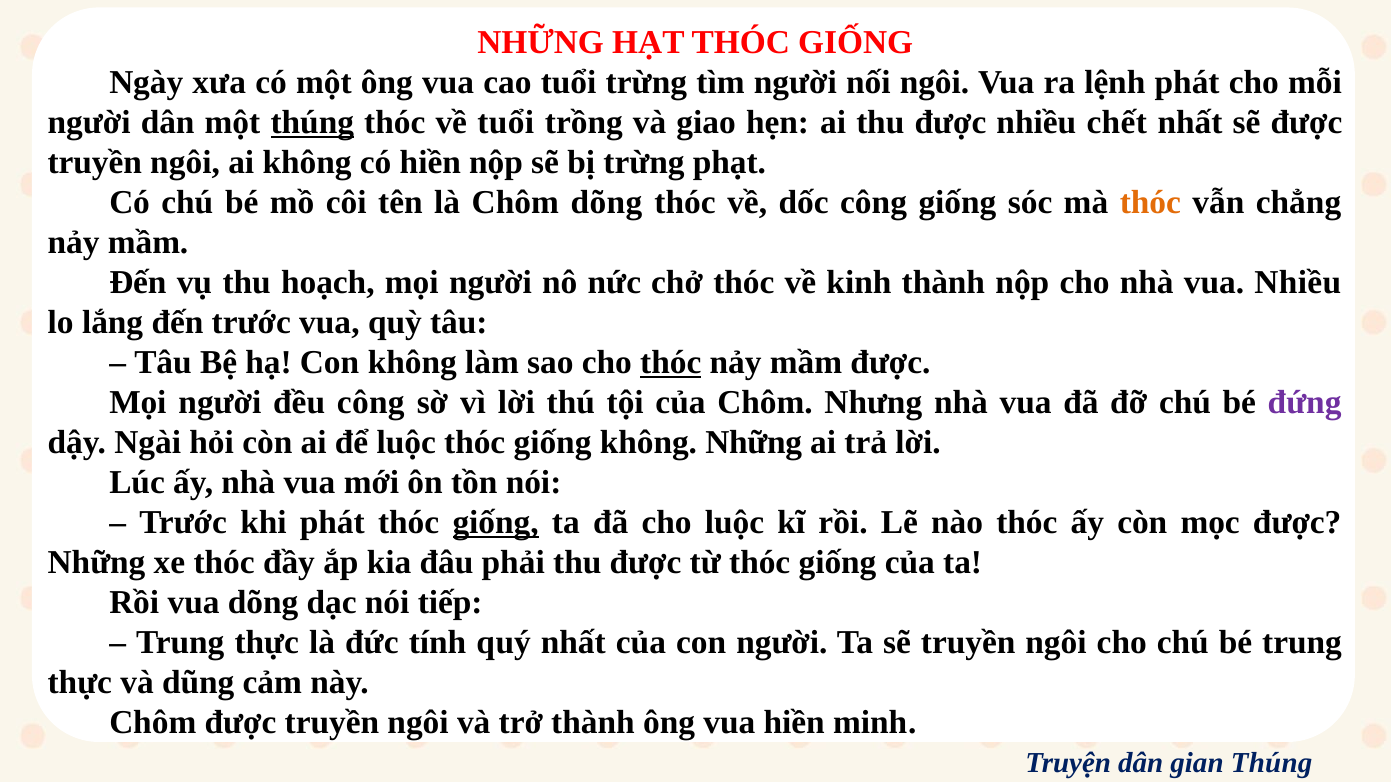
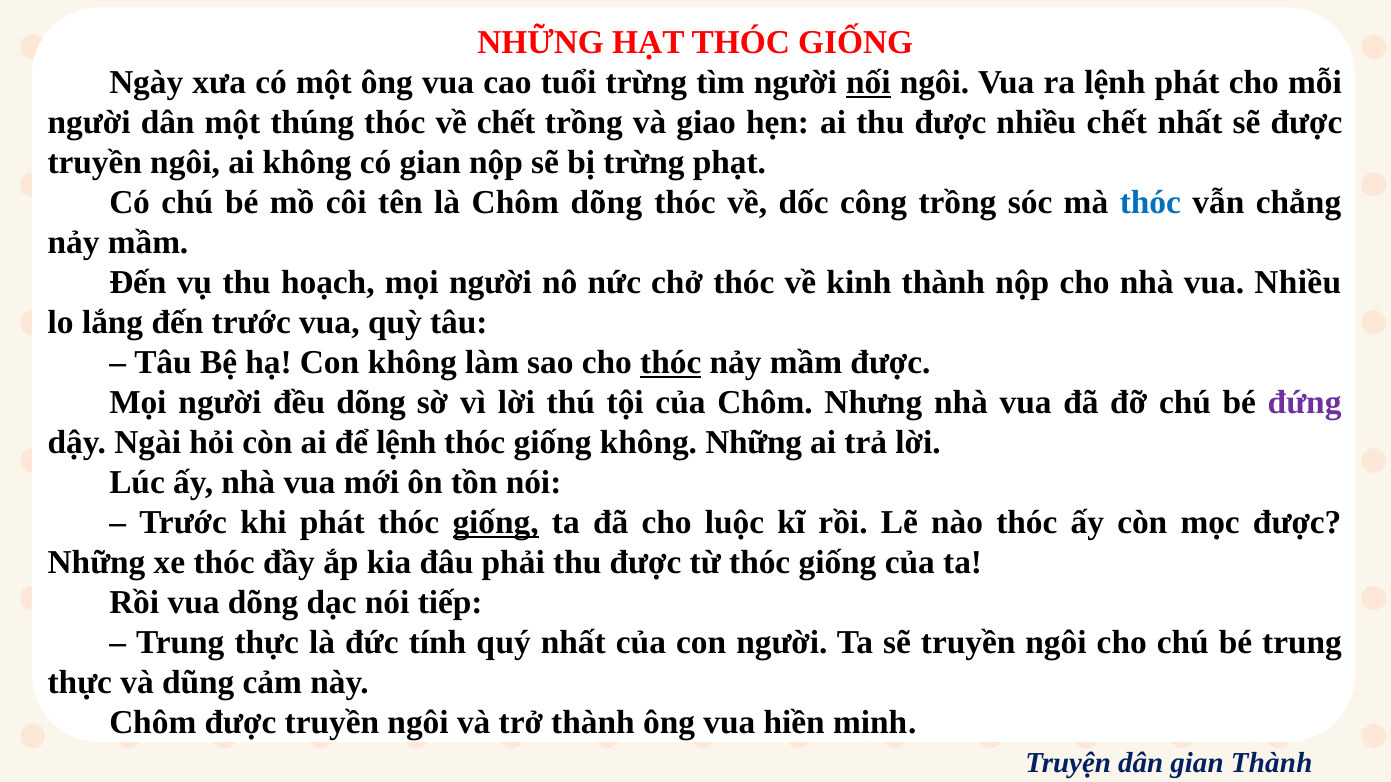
nối underline: none -> present (868, 83)
thúng underline: present -> none (312, 123)
về tuổi: tuổi -> chết (506, 123)
có hiền: hiền -> gian (430, 163)
công giống: giống -> trồng (957, 203)
thóc colour: orange -> blue (1150, 203)
đều công: công -> dõng (371, 403)
để luộc: luộc -> lệnh (406, 443)
gian Thúng: Thúng -> Thành (1272, 763)
